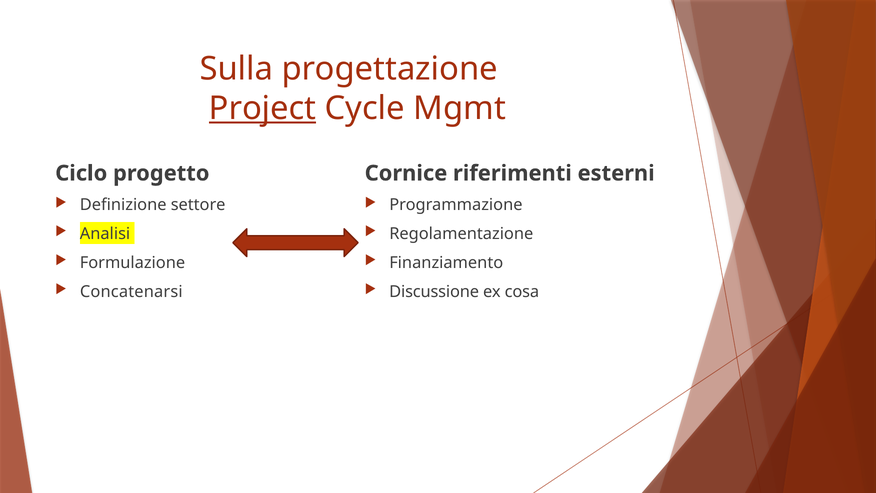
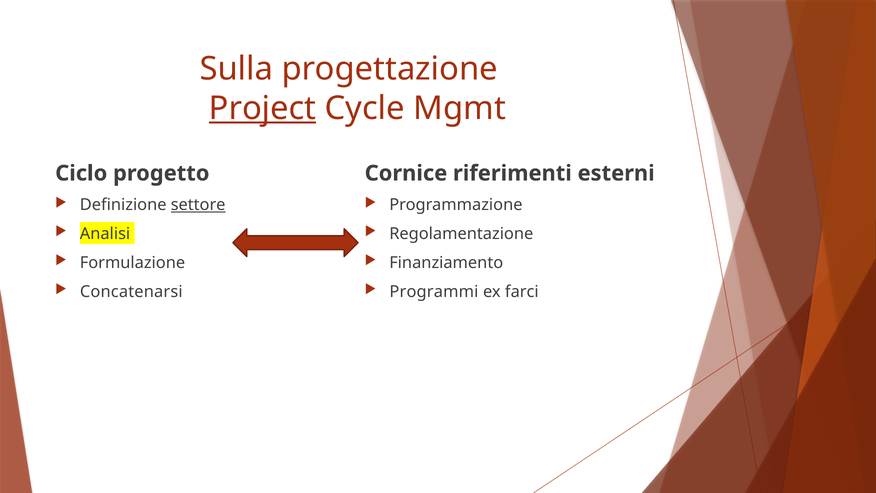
settore underline: none -> present (198, 205)
Discussione: Discussione -> Programmi (434, 291)
cosa: cosa -> farci (522, 291)
